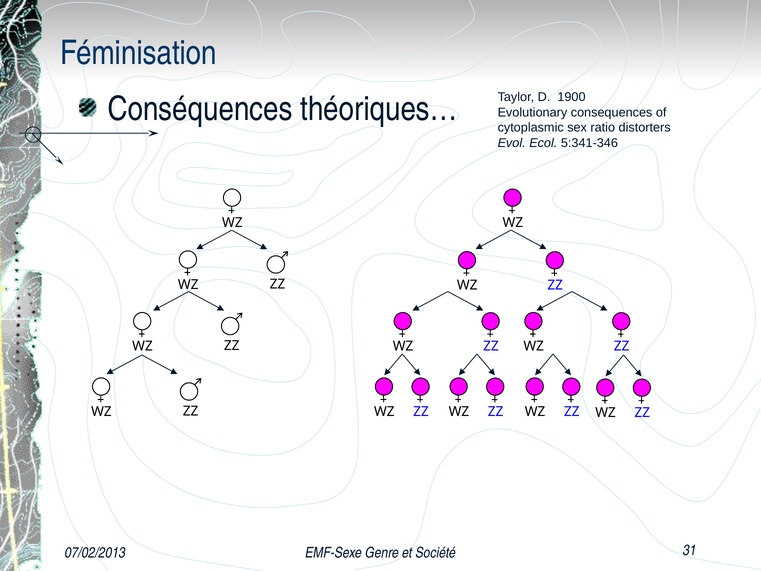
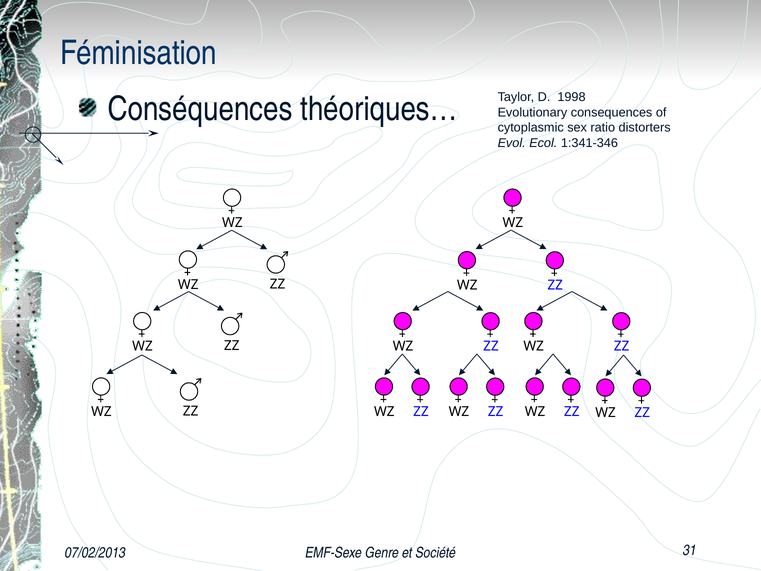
1900: 1900 -> 1998 (571, 97)
5:341-346: 5:341-346 -> 1:341-346 (589, 143)
